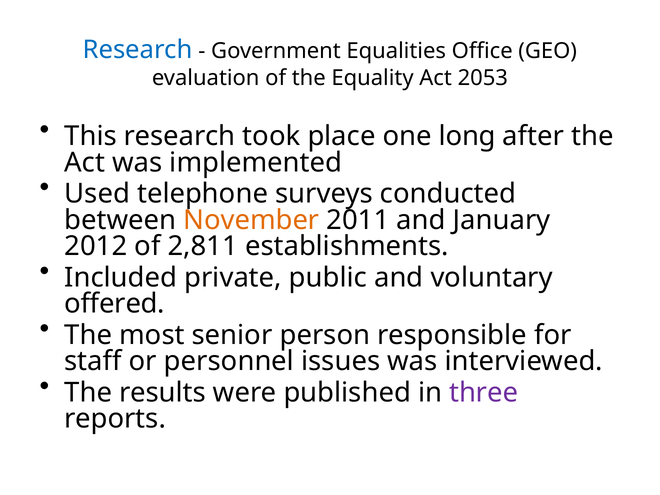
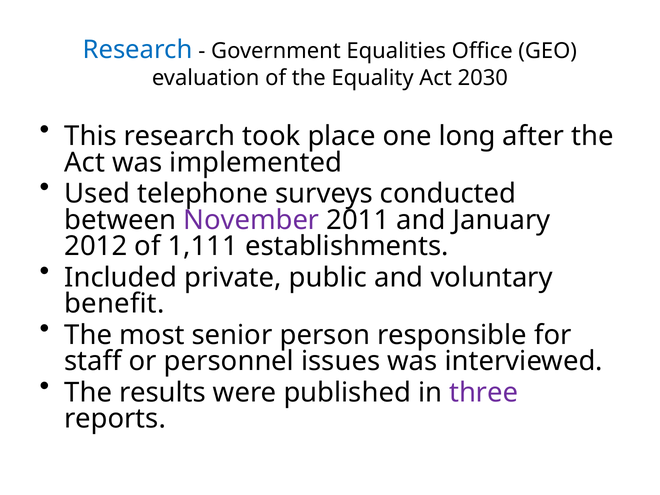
2053: 2053 -> 2030 (483, 78)
November colour: orange -> purple (251, 220)
2,811: 2,811 -> 1,111 (203, 246)
offered: offered -> benefit (114, 304)
